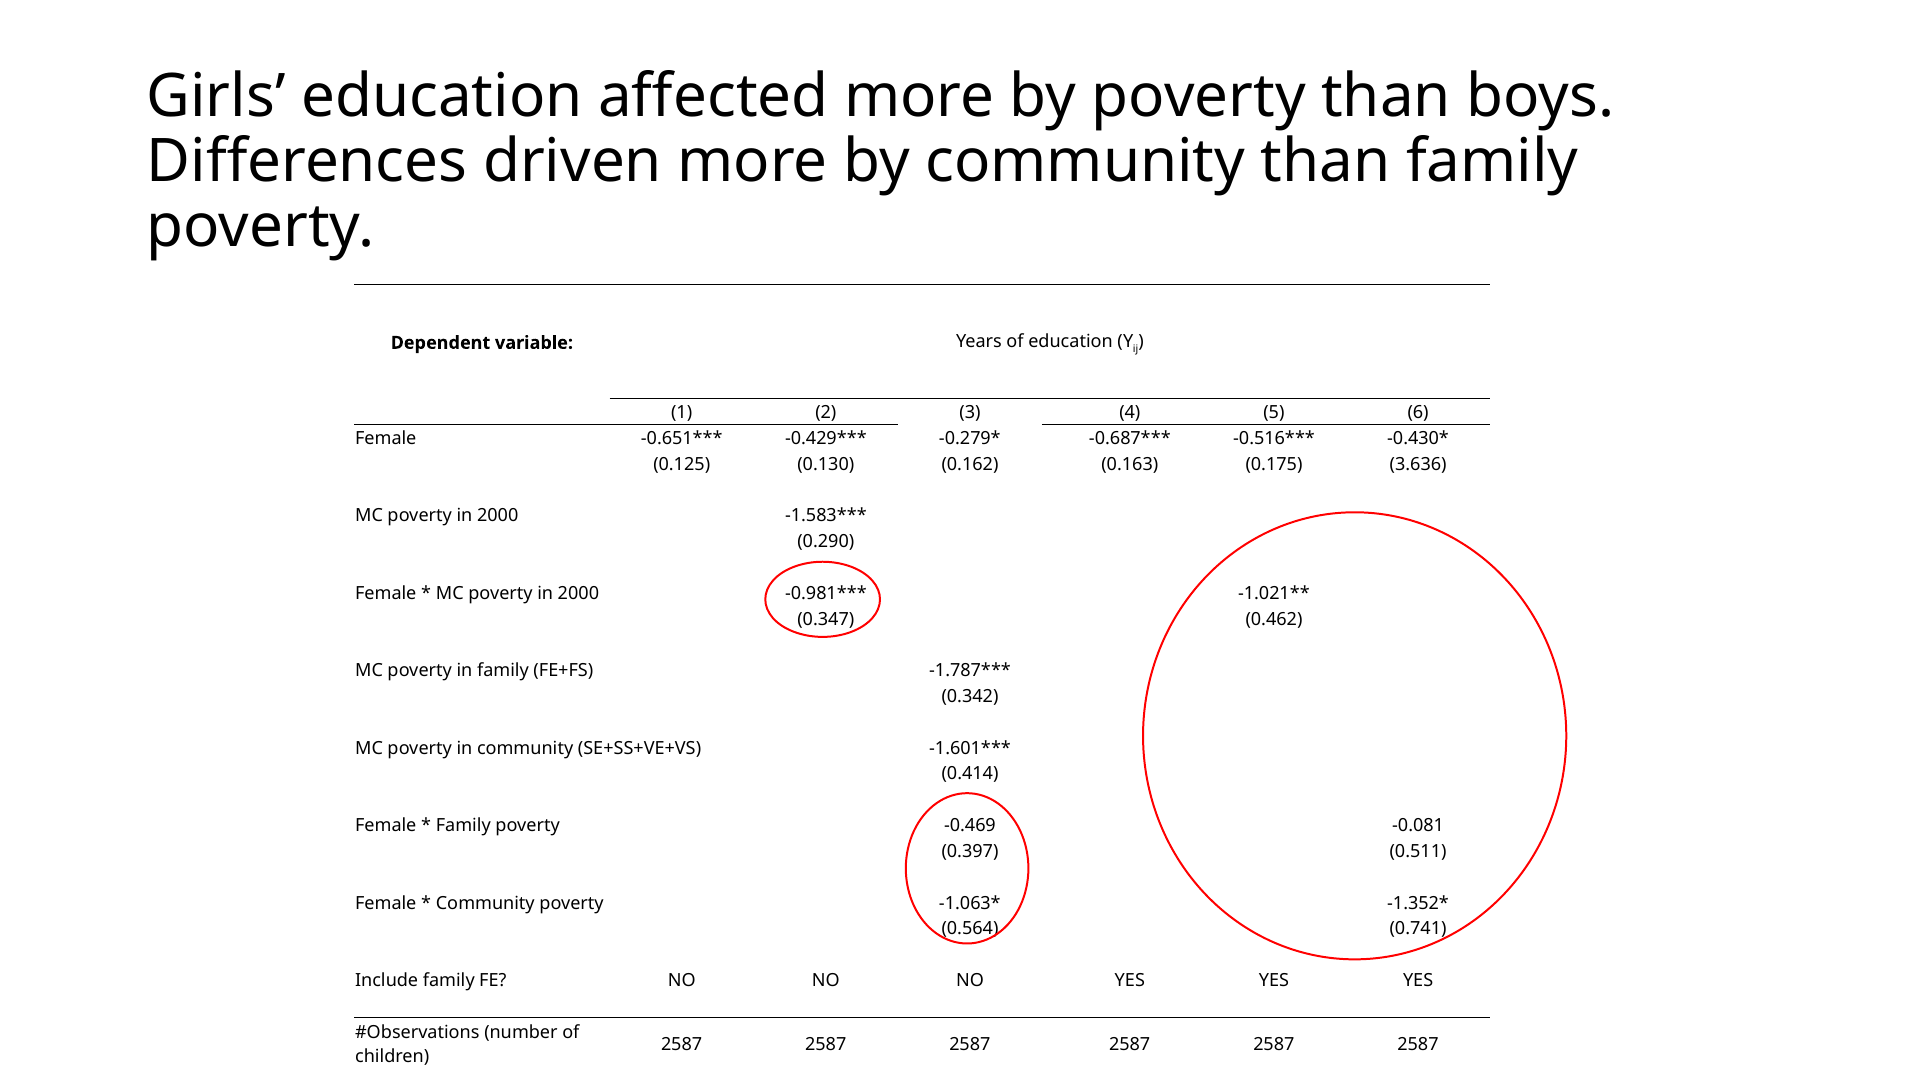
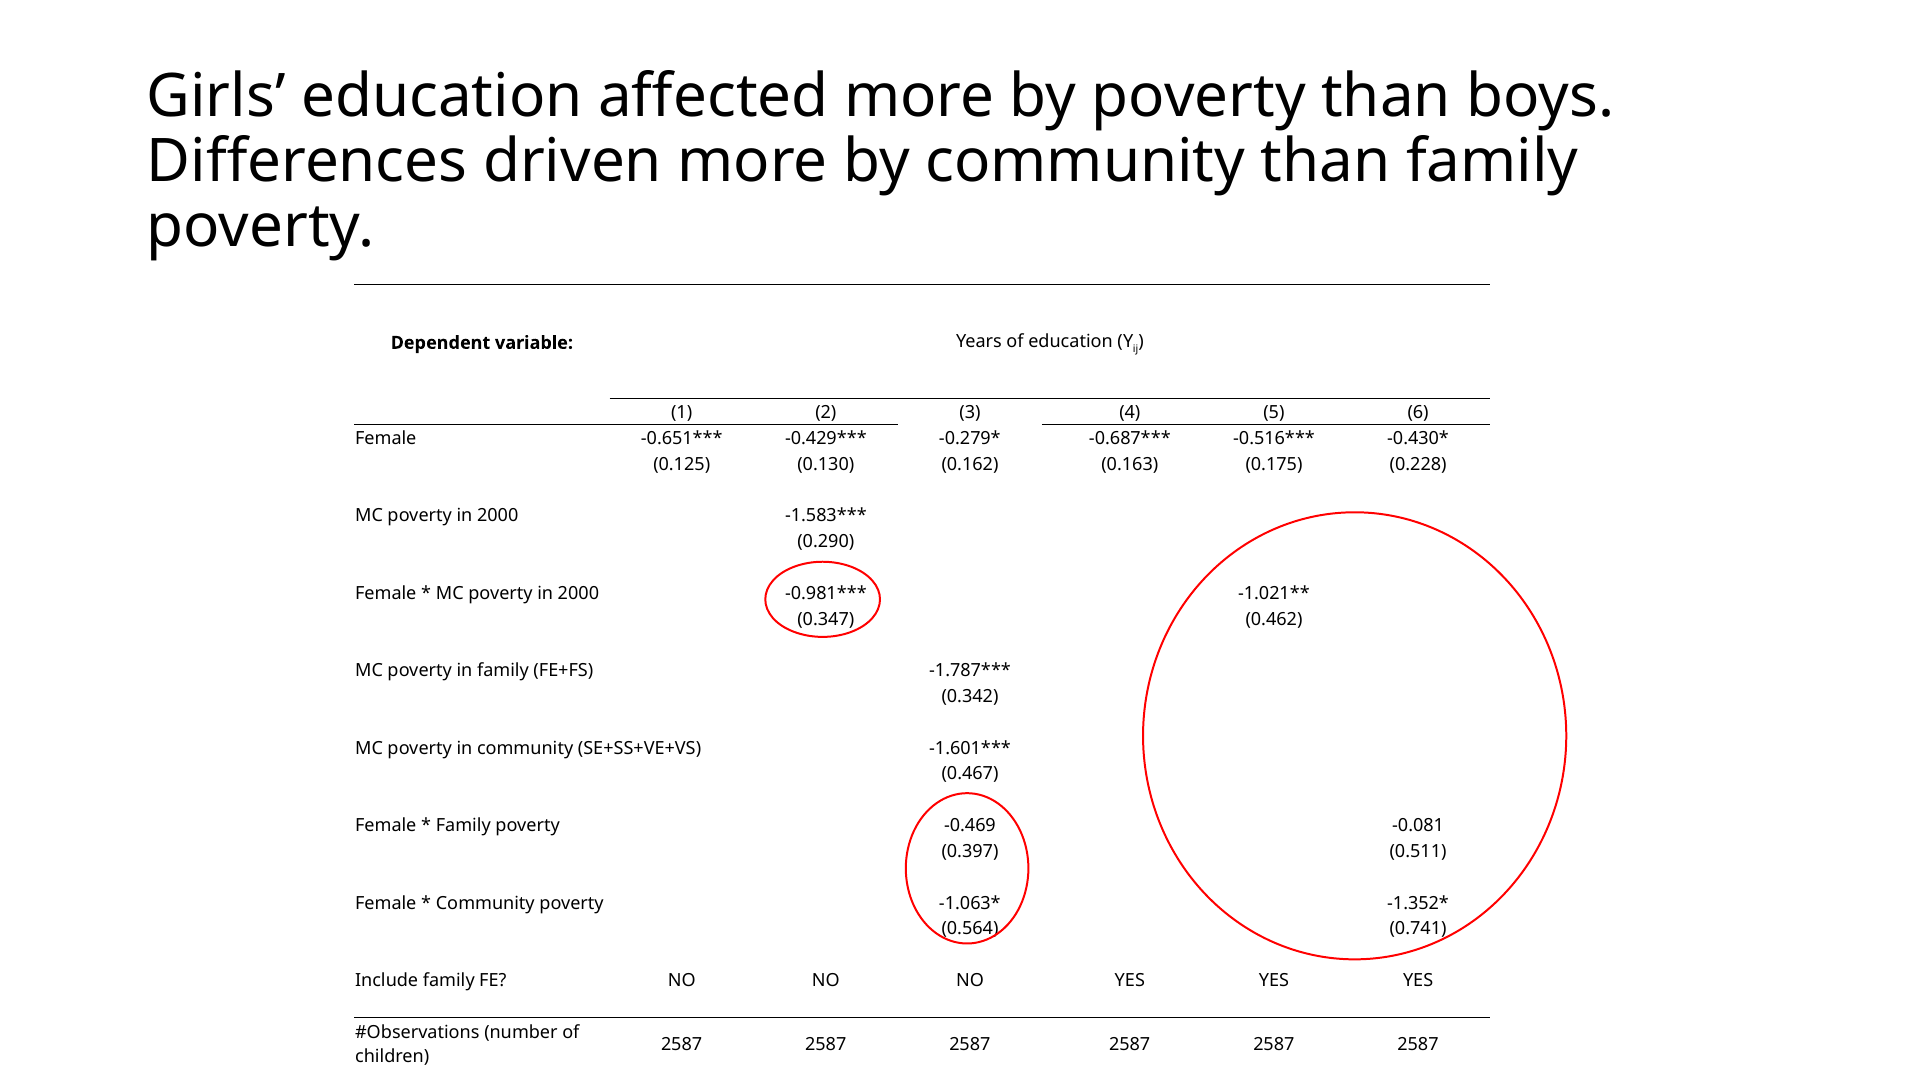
3.636: 3.636 -> 0.228 (1418, 464)
0.414: 0.414 -> 0.467 (970, 774)
